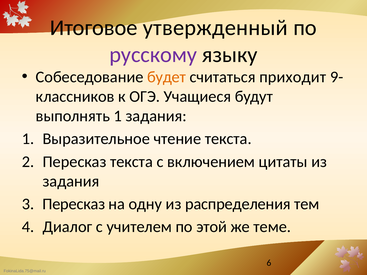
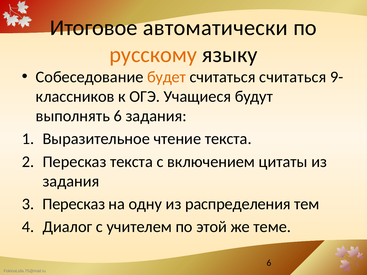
утвержденный: утвержденный -> автоматически (215, 28)
русскому colour: purple -> orange (153, 55)
считаться приходит: приходит -> считаться (293, 77)
выполнять 1: 1 -> 6 (118, 116)
